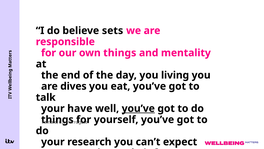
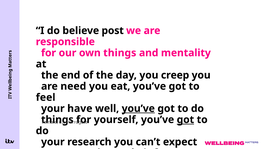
sets: sets -> post (113, 31)
living: living -> creep (175, 75)
dives: dives -> need (73, 86)
talk: talk -> feel (46, 97)
got underline: none -> present (185, 119)
